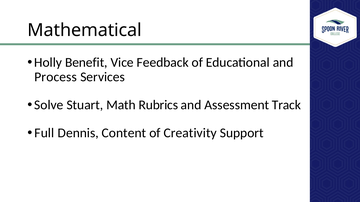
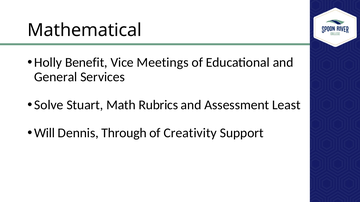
Feedback: Feedback -> Meetings (163, 62)
Process: Process -> General (56, 77)
Track: Track -> Least (286, 105)
Full: Full -> Will (45, 133)
Content: Content -> Through (124, 133)
